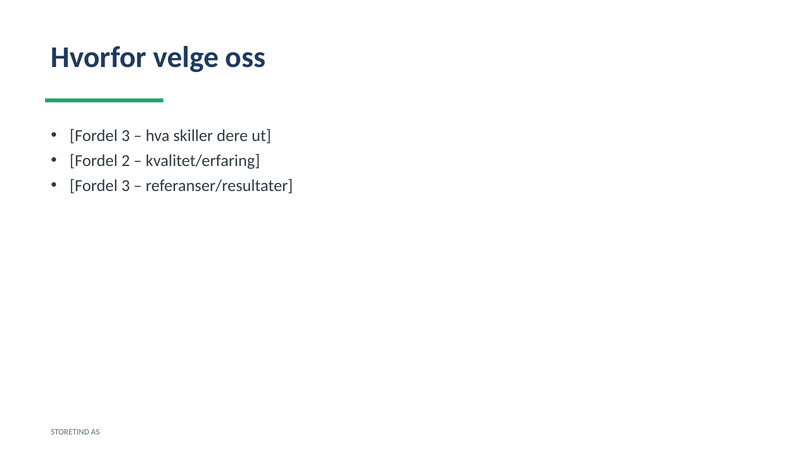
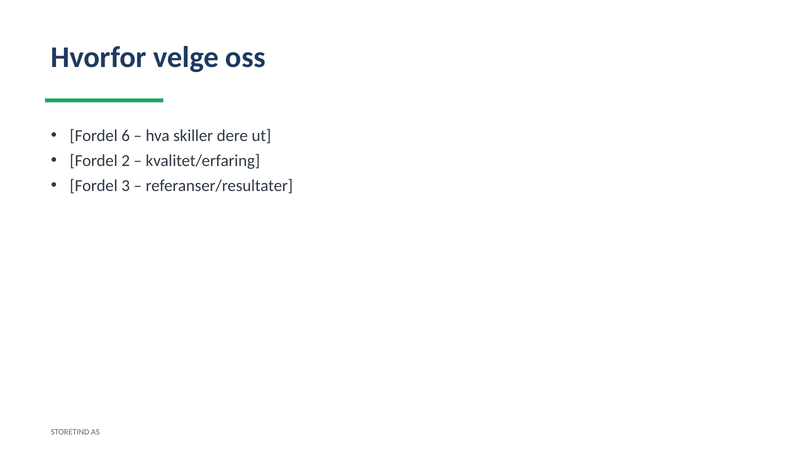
3: 3 -> 6 (126, 136)
